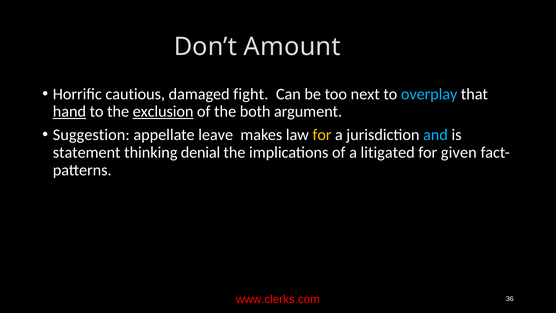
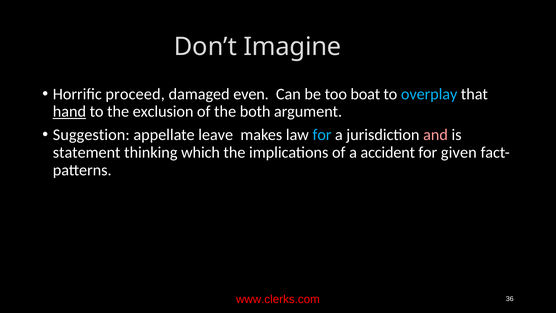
Amount: Amount -> Imagine (292, 47)
cautious: cautious -> proceed (135, 94)
fight: fight -> even (251, 94)
next: next -> boat (365, 94)
exclusion underline: present -> none (163, 112)
for colour: yellow -> light blue (322, 135)
and colour: light blue -> pink (436, 135)
denial: denial -> which (200, 152)
litigated: litigated -> accident (388, 152)
